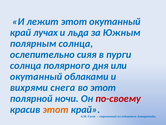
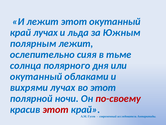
полярным солнца: солнца -> лежит (76, 43)
пурги: пурги -> тьме (119, 54)
вихрями снега: снега -> лучах (63, 87)
этот colour: orange -> red (56, 109)
